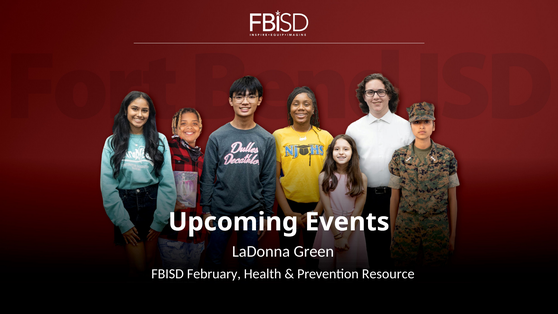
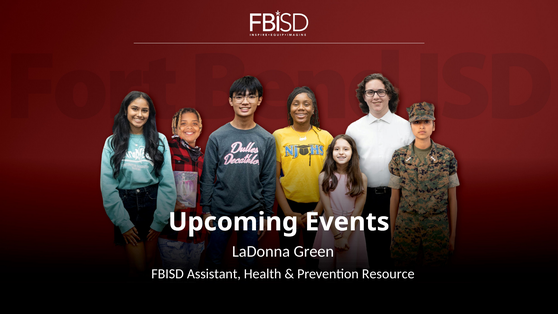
February: February -> Assistant (214, 274)
